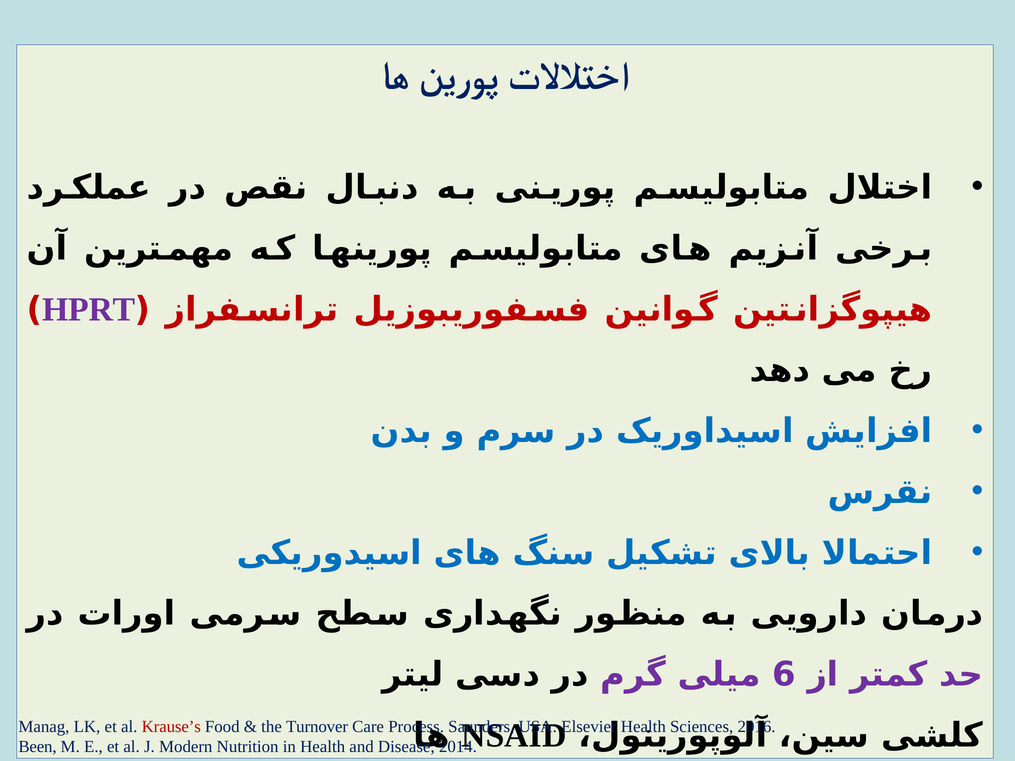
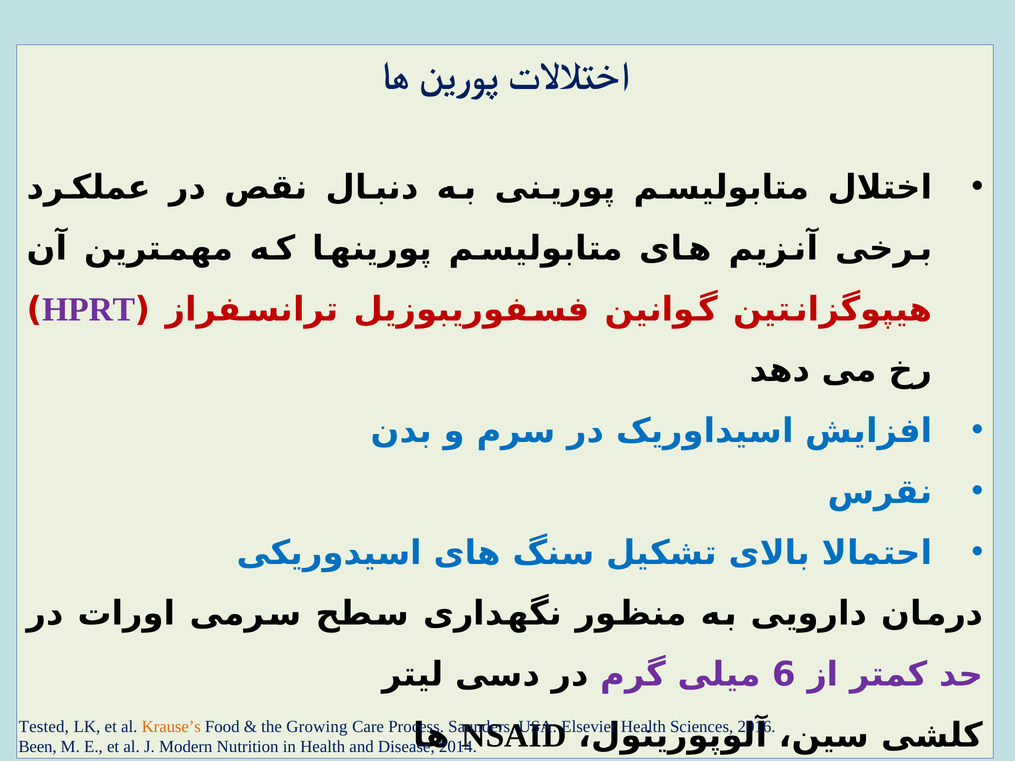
Manag: Manag -> Tested (44, 727)
Krause’s colour: red -> orange (171, 727)
Turnover: Turnover -> Growing (317, 727)
